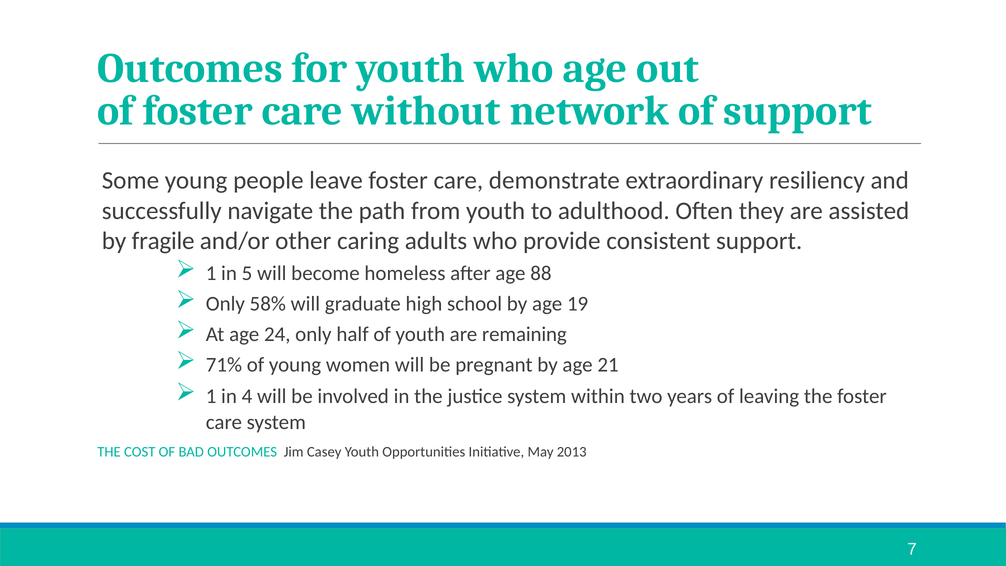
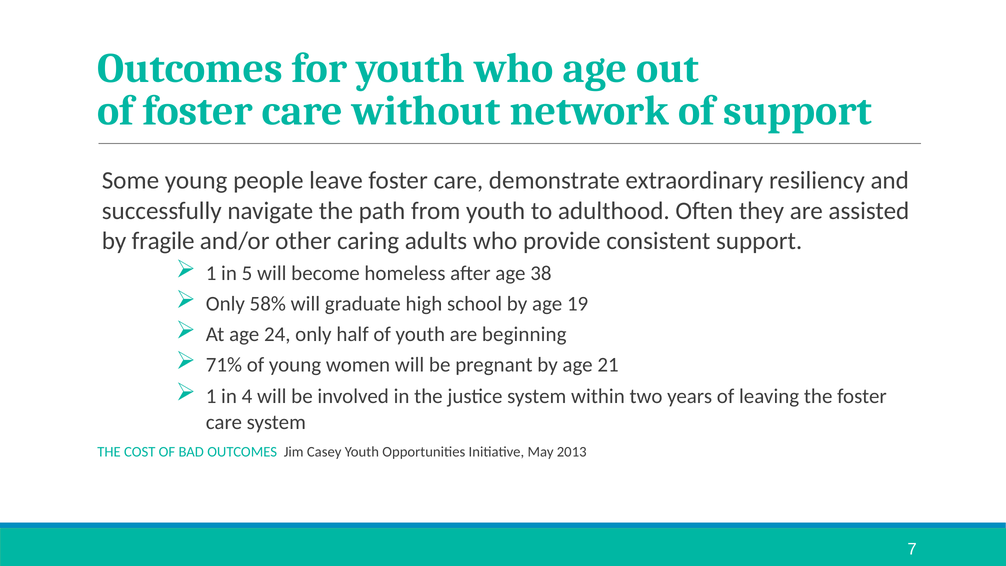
88: 88 -> 38 (541, 273)
remaining: remaining -> beginning (524, 334)
